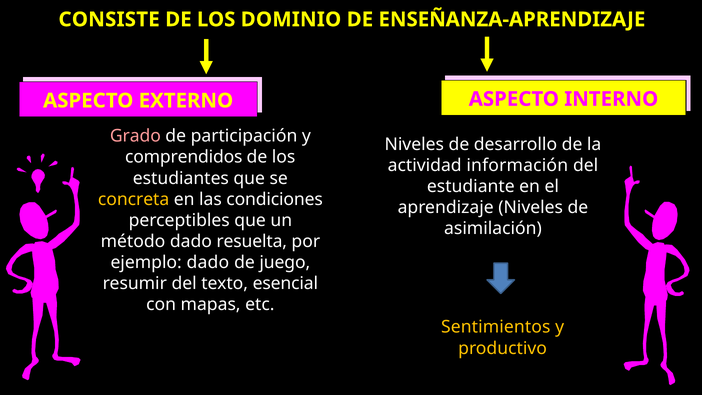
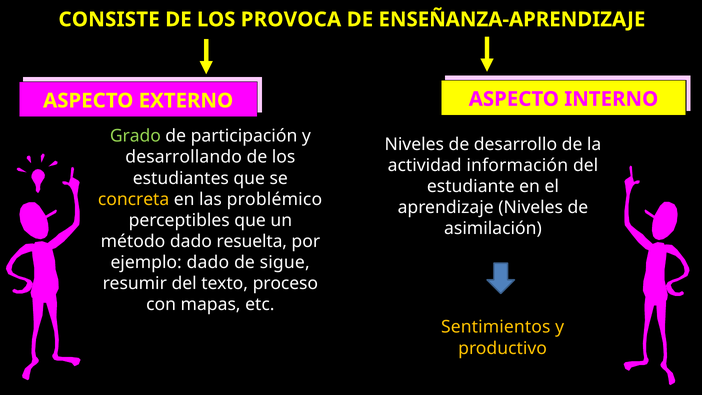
DOMINIO: DOMINIO -> PROVOCA (291, 19)
Grado colour: pink -> light green (135, 136)
comprendidos: comprendidos -> desarrollando (184, 157)
condiciones: condiciones -> problémico (274, 199)
juego: juego -> sigue (285, 262)
esencial: esencial -> proceso (285, 284)
